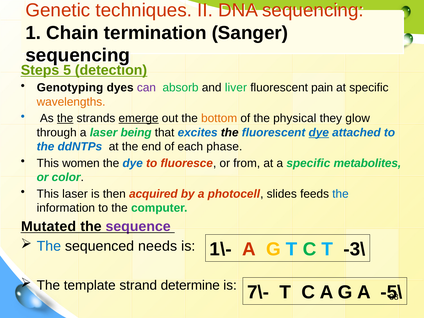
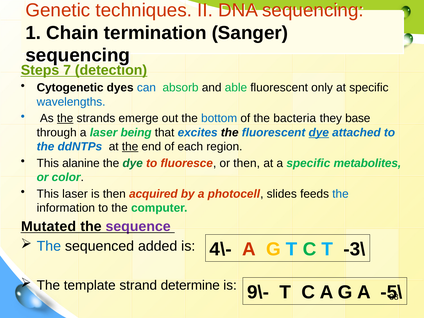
5: 5 -> 7 (67, 70)
Genotyping: Genotyping -> Cytogenetic (70, 88)
can colour: purple -> blue (146, 88)
liver: liver -> able (236, 88)
pain: pain -> only (322, 88)
wavelengths colour: orange -> blue (71, 102)
emerge underline: present -> none (139, 118)
bottom colour: orange -> blue (219, 118)
physical: physical -> bacteria (295, 118)
glow: glow -> base (358, 118)
the underline: none -> present (130, 147)
phase: phase -> region (224, 147)
women: women -> alanine (81, 163)
dye colour: blue -> green (133, 163)
or from: from -> then (247, 163)
needs: needs -> added (158, 246)
1\-: 1\- -> 4\- (221, 249)
7\-: 7\- -> 9\- (258, 292)
